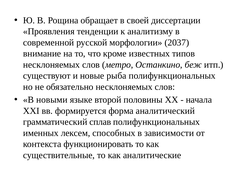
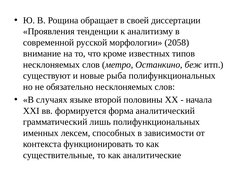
2037: 2037 -> 2058 (177, 42)
новыми: новыми -> случаях (52, 100)
сплав: сплав -> лишь (100, 122)
